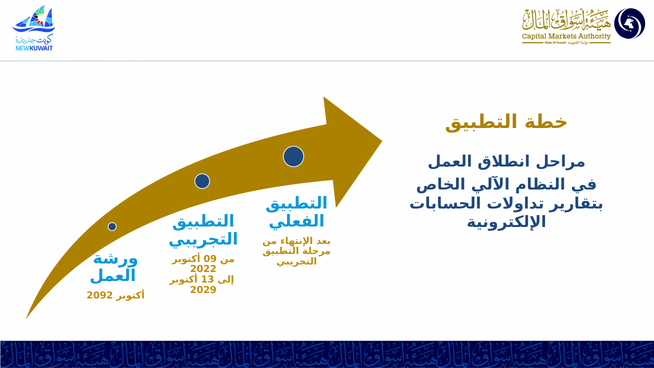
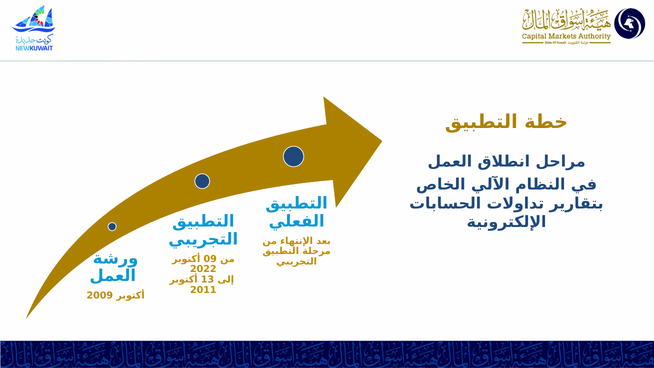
2029: 2029 -> 2011 (203, 290)
2092: 2092 -> 2009 (100, 296)
